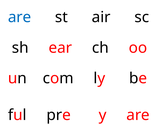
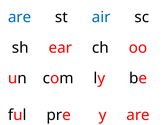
air colour: black -> blue (101, 17)
